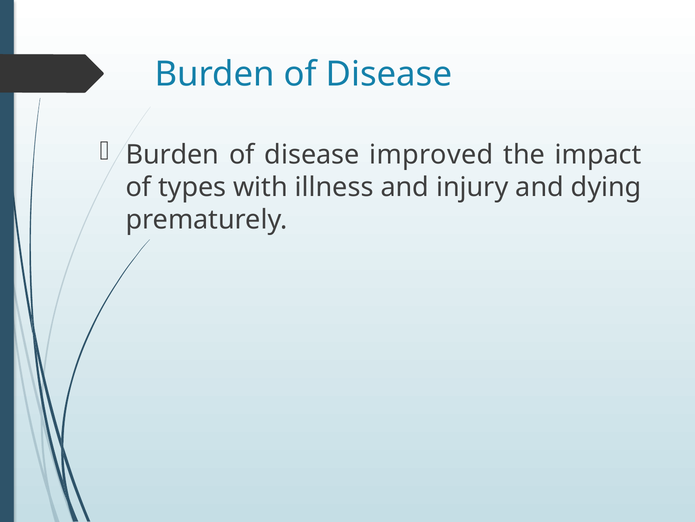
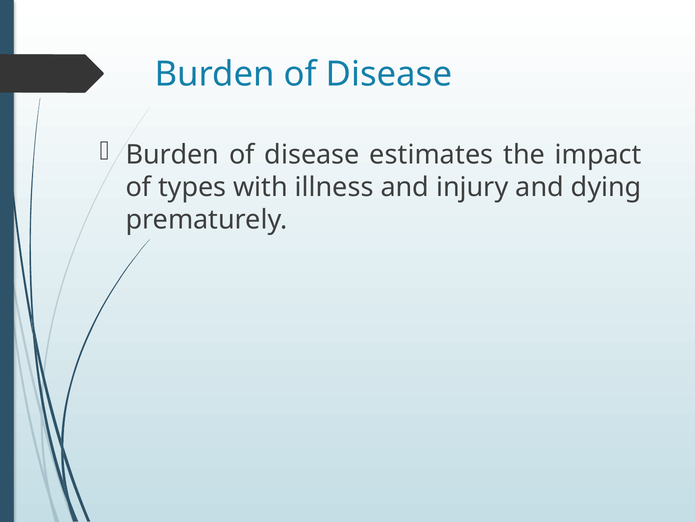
improved: improved -> estimates (431, 155)
